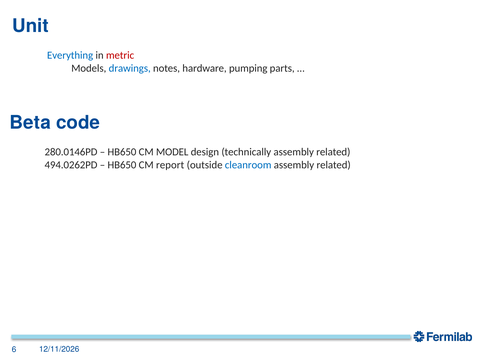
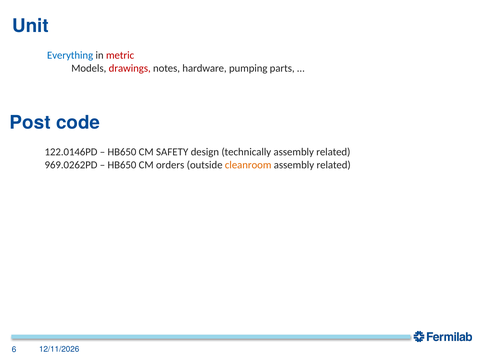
drawings colour: blue -> red (130, 68)
Beta: Beta -> Post (30, 123)
280.0146PD: 280.0146PD -> 122.0146PD (71, 152)
MODEL: MODEL -> SAFETY (172, 152)
494.0262PD: 494.0262PD -> 969.0262PD (71, 165)
report: report -> orders (170, 165)
cleanroom colour: blue -> orange (248, 165)
